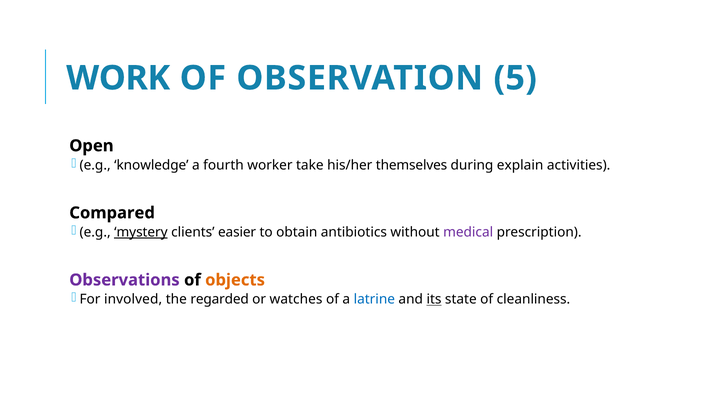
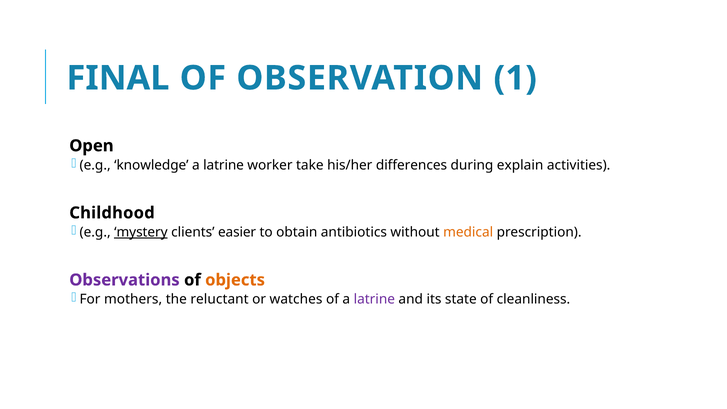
WORK: WORK -> FINAL (118, 78)
5: 5 -> 1 (515, 78)
fourth: fourth -> latrine (224, 165)
themselves: themselves -> differences (412, 165)
Compared: Compared -> Childhood (112, 213)
medical colour: purple -> orange (468, 232)
involved: involved -> mothers (133, 299)
regarded: regarded -> reluctant (220, 299)
latrine colour: blue -> purple (374, 299)
its underline: present -> none (434, 299)
